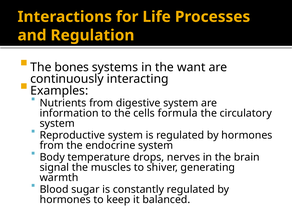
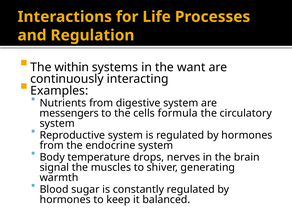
bones: bones -> within (72, 67)
information: information -> messengers (69, 113)
